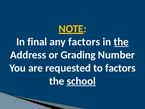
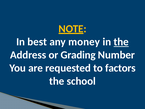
final: final -> best (37, 42)
any factors: factors -> money (84, 42)
school underline: present -> none (81, 81)
